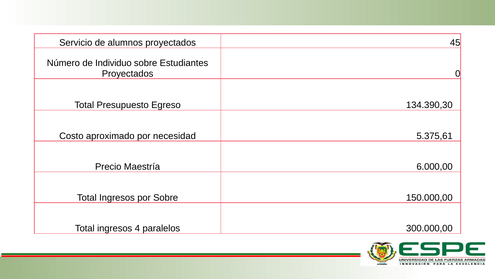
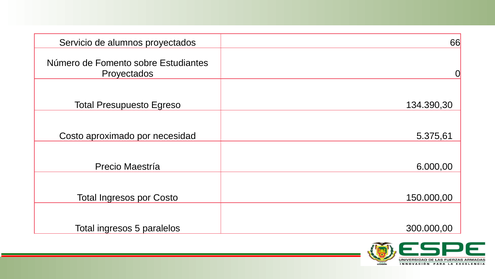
45: 45 -> 66 (455, 43)
Individuo: Individuo -> Fomento (113, 63)
por Sobre: Sobre -> Costo (166, 197)
4: 4 -> 5 (137, 228)
